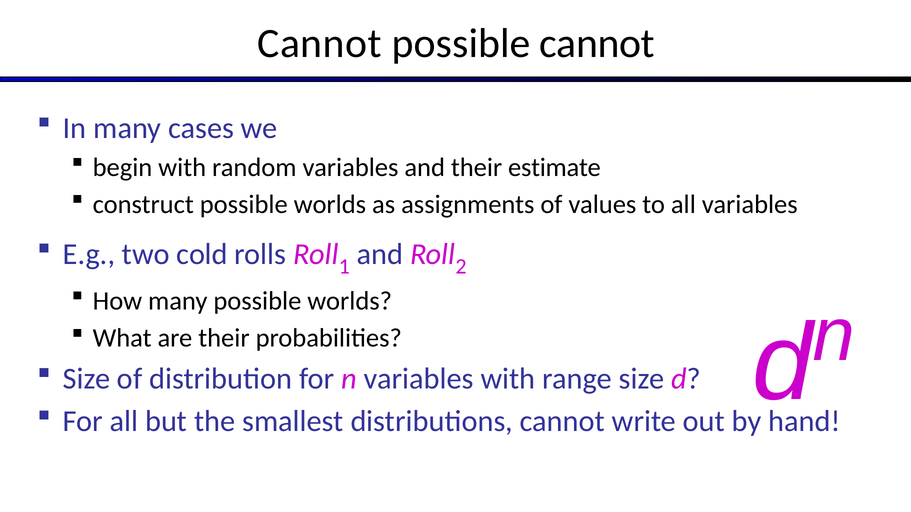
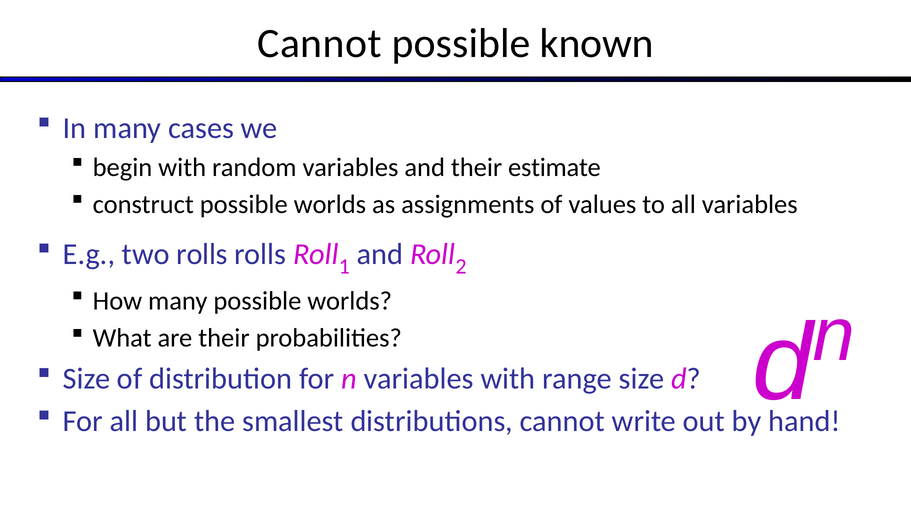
possible cannot: cannot -> known (597, 44)
two cold: cold -> rolls (202, 254)
